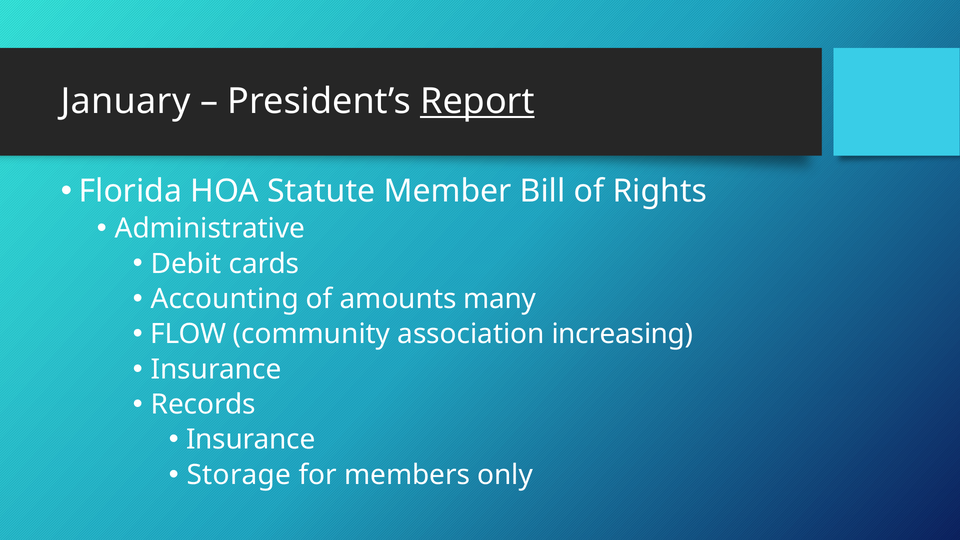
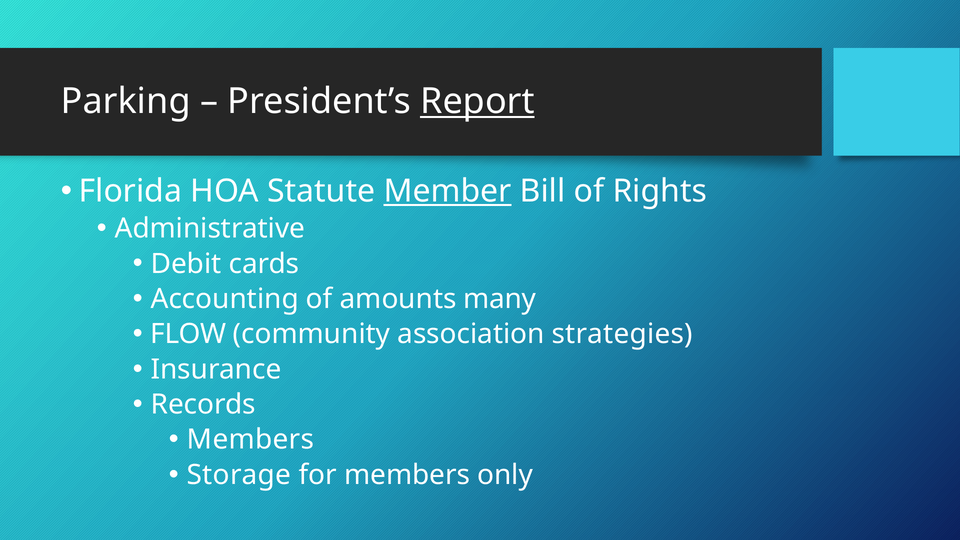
January: January -> Parking (126, 102)
Member underline: none -> present (448, 191)
increasing: increasing -> strategies (622, 334)
Insurance: Insurance -> Members (251, 440)
